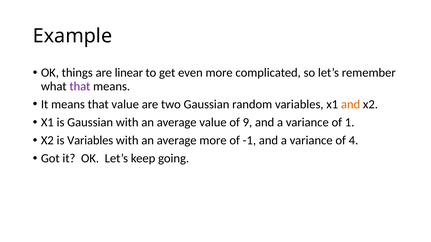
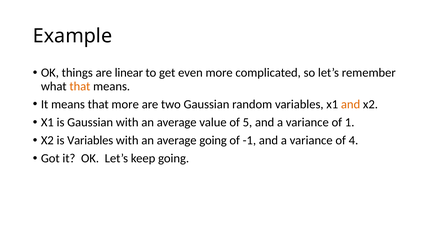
that colour: purple -> orange (80, 86)
that value: value -> more (125, 105)
9: 9 -> 5 (247, 123)
average more: more -> going (213, 141)
